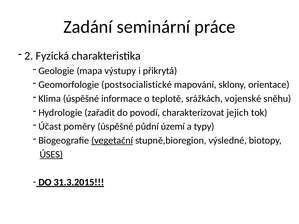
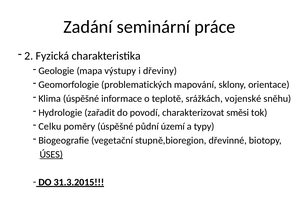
přikrytá: přikrytá -> dřeviny (160, 71)
postsocialistické: postsocialistické -> problematických (137, 85)
jejich: jejich -> směsi (238, 113)
Účast: Účast -> Celku (50, 127)
vegetační underline: present -> none (112, 141)
výsledné: výsledné -> dřevinné (228, 141)
